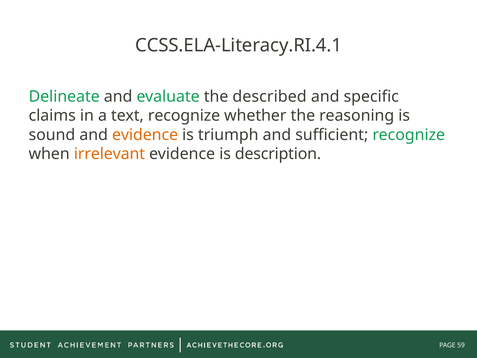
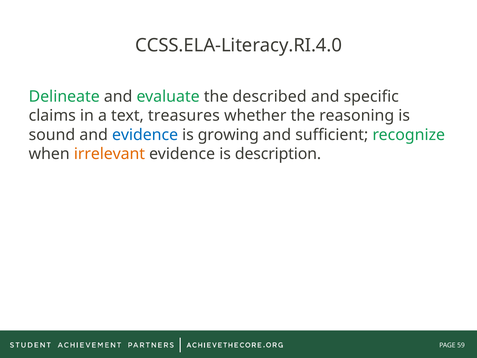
CCSS.ELA-Literacy.RI.4.1: CCSS.ELA-Literacy.RI.4.1 -> CCSS.ELA-Literacy.RI.4.0 (239, 45)
text recognize: recognize -> treasures (184, 116)
evidence colour: orange -> blue (145, 135)
triumph: triumph -> growing (228, 135)
